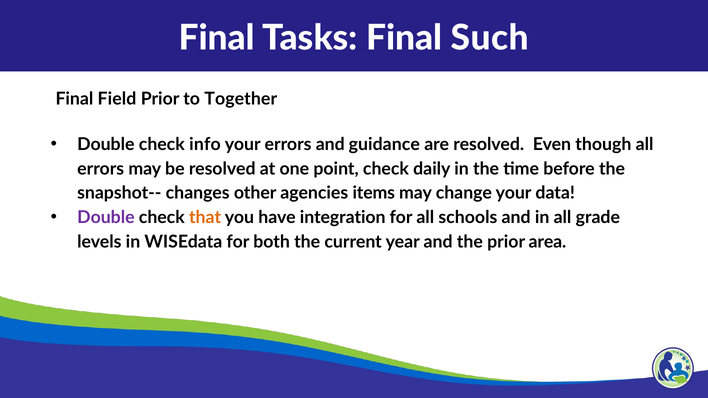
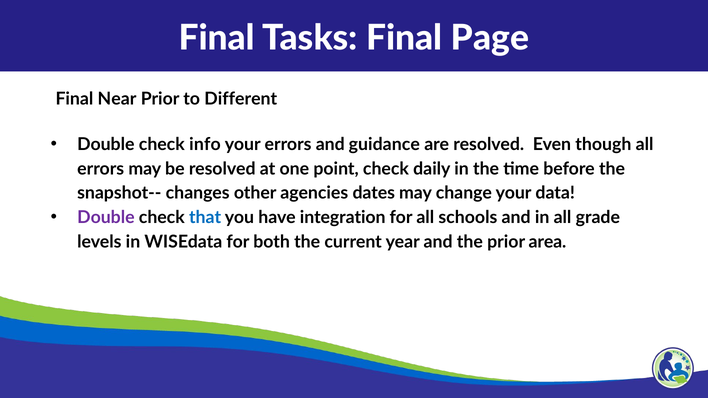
Such: Such -> Page (490, 38)
Field: Field -> Near (117, 99)
Together: Together -> Different (241, 99)
items: items -> dates (374, 193)
that colour: orange -> blue (205, 218)
